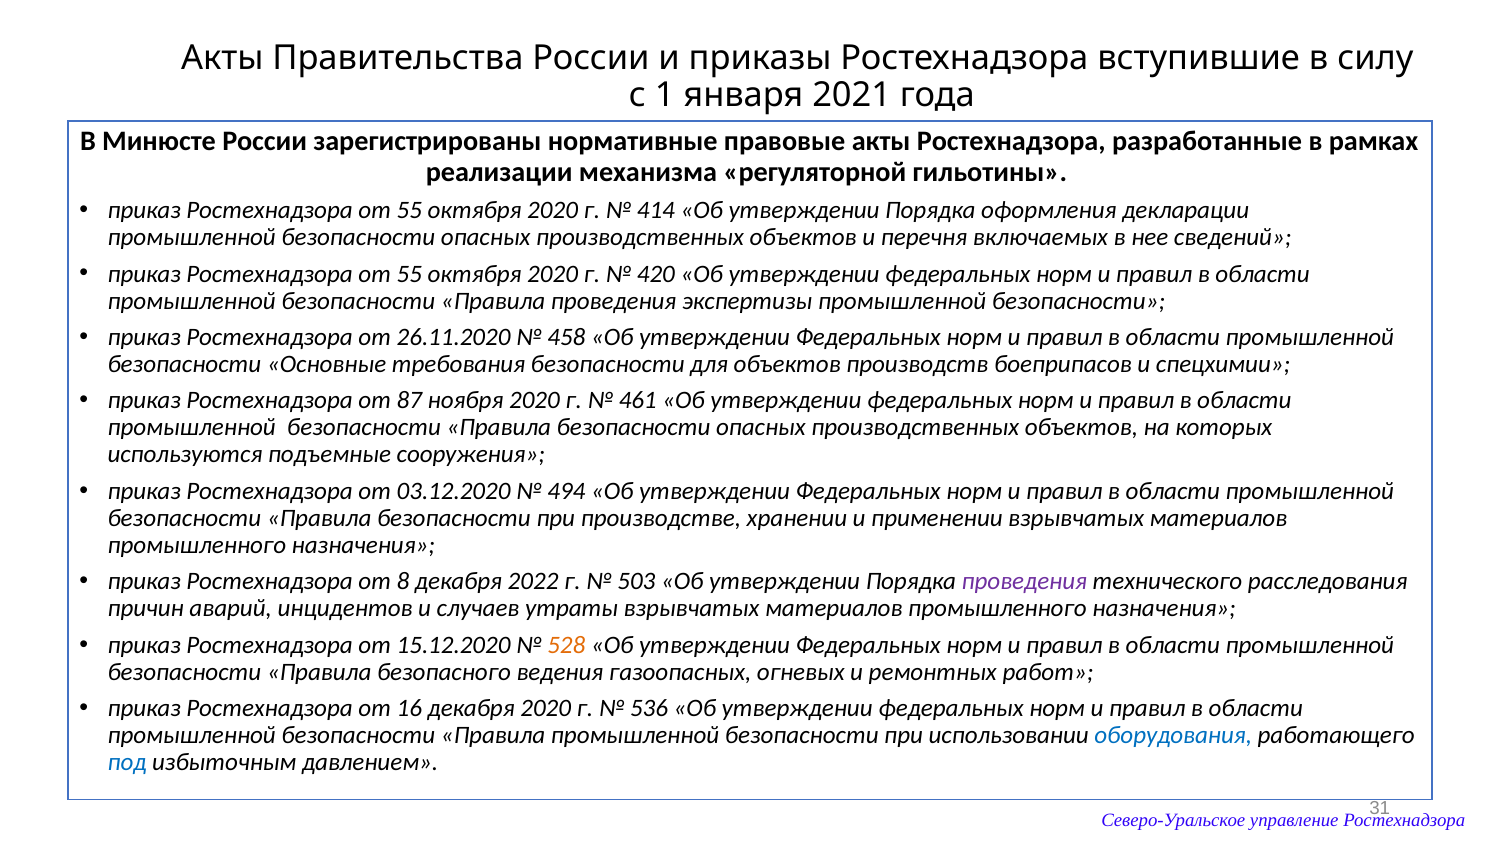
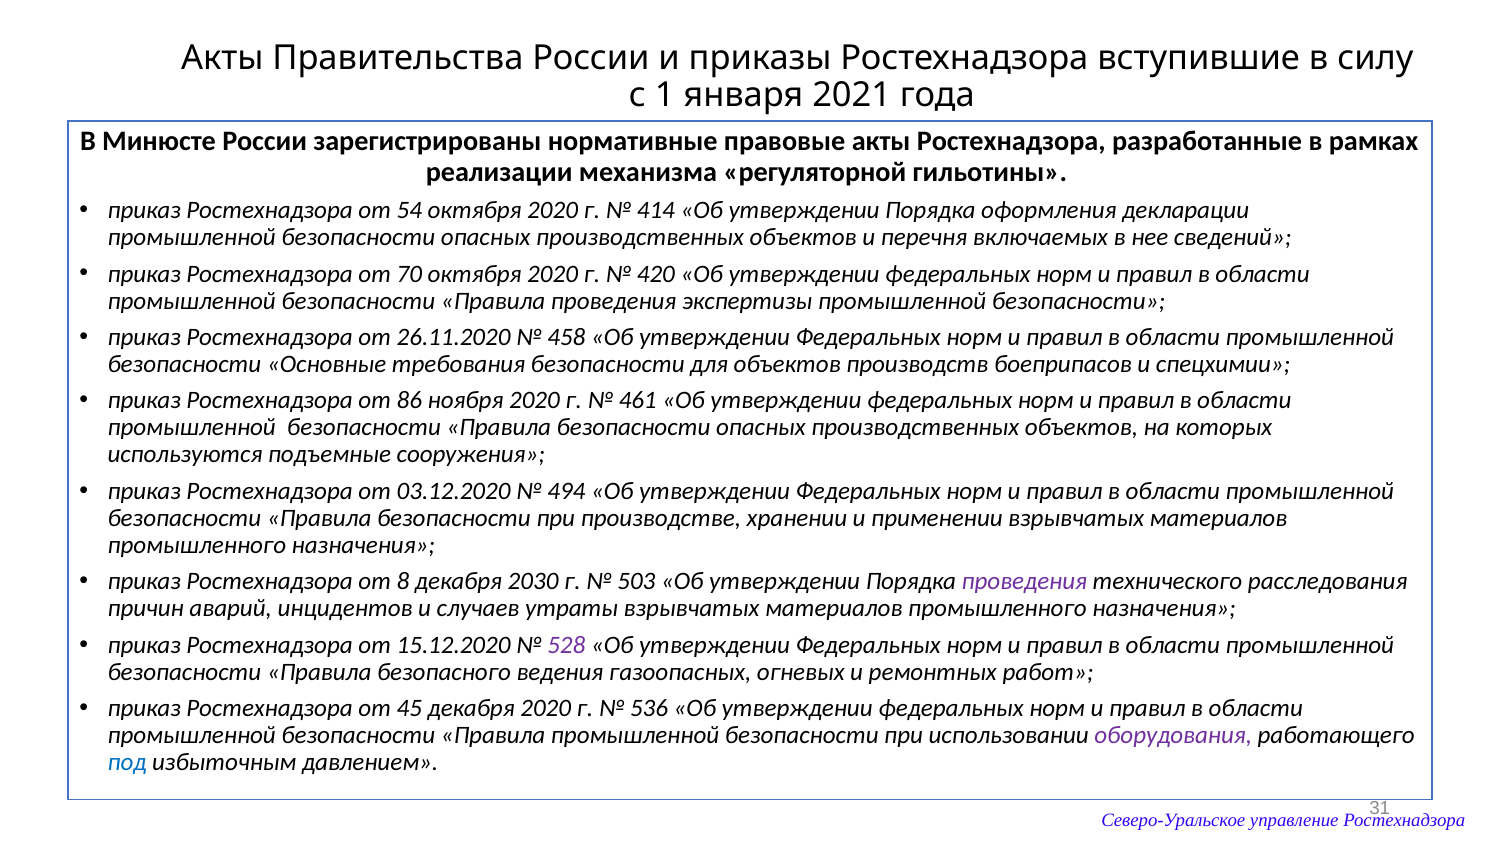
55: 55 -> 54 (409, 210)
55: 55 -> 70 (409, 274)
87: 87 -> 86 (409, 401)
2022: 2022 -> 2030 (533, 582)
528 colour: orange -> purple (566, 645)
16: 16 -> 45 (409, 709)
оборудования colour: blue -> purple (1173, 736)
